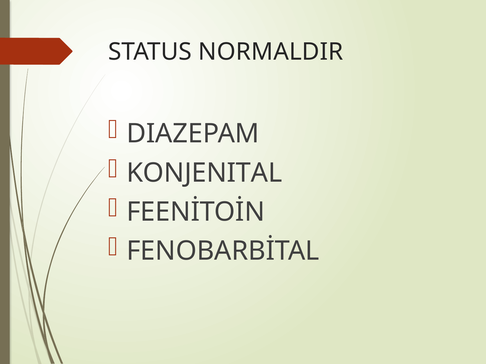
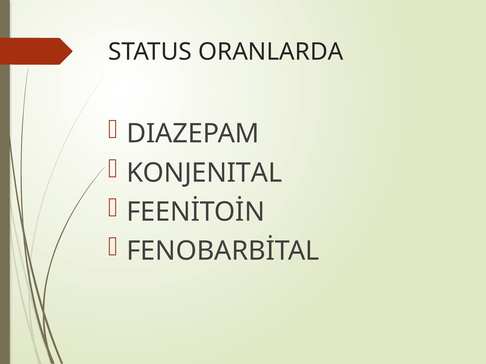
NORMALDIR: NORMALDIR -> ORANLARDA (271, 52)
